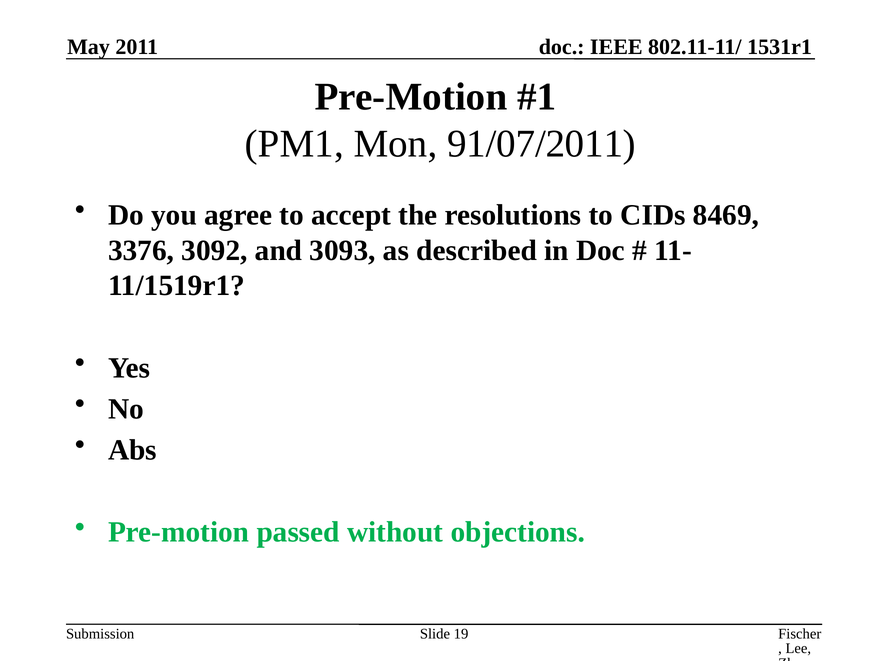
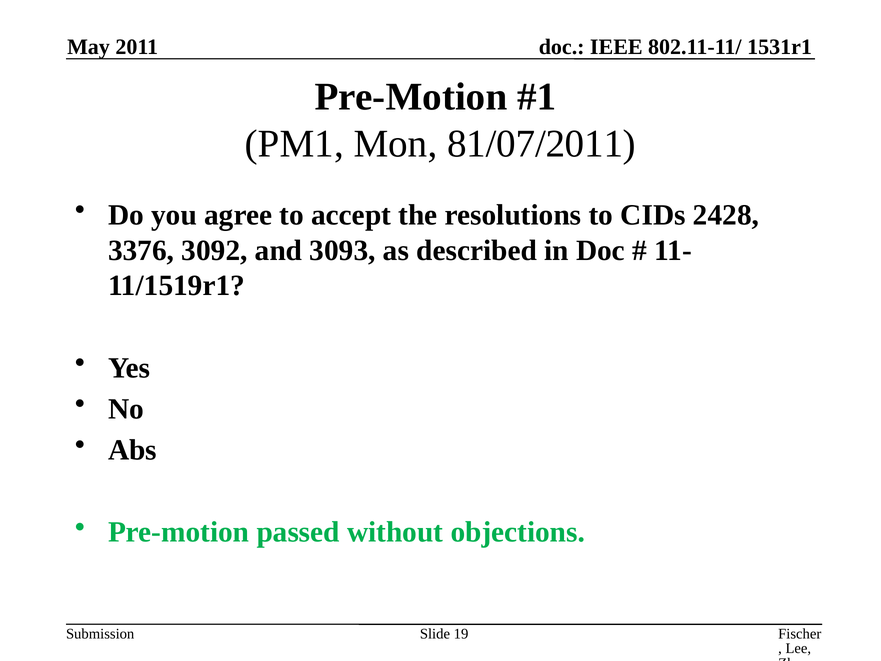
91/07/2011: 91/07/2011 -> 81/07/2011 (542, 144)
8469: 8469 -> 2428 (726, 215)
